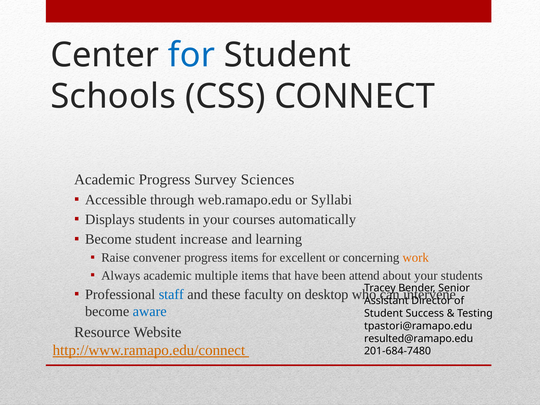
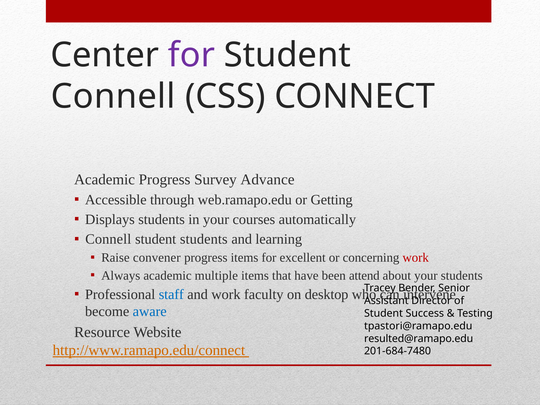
for colour: blue -> purple (191, 55)
Schools: Schools -> Connell (113, 97)
Sciences: Sciences -> Advance (268, 179)
Syllabi: Syllabi -> Getting (332, 200)
Become: Become -> Connell (108, 239)
student increase: increase -> students (204, 239)
work colour: orange -> red (416, 258)
and these: these -> work (226, 294)
